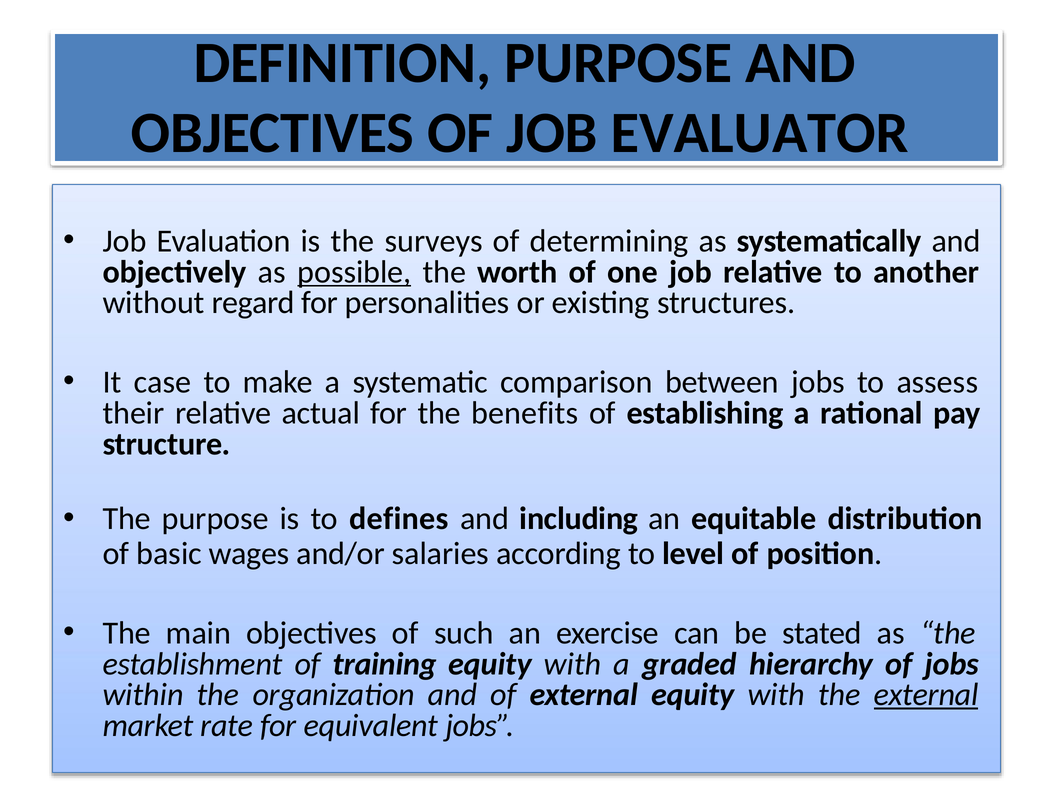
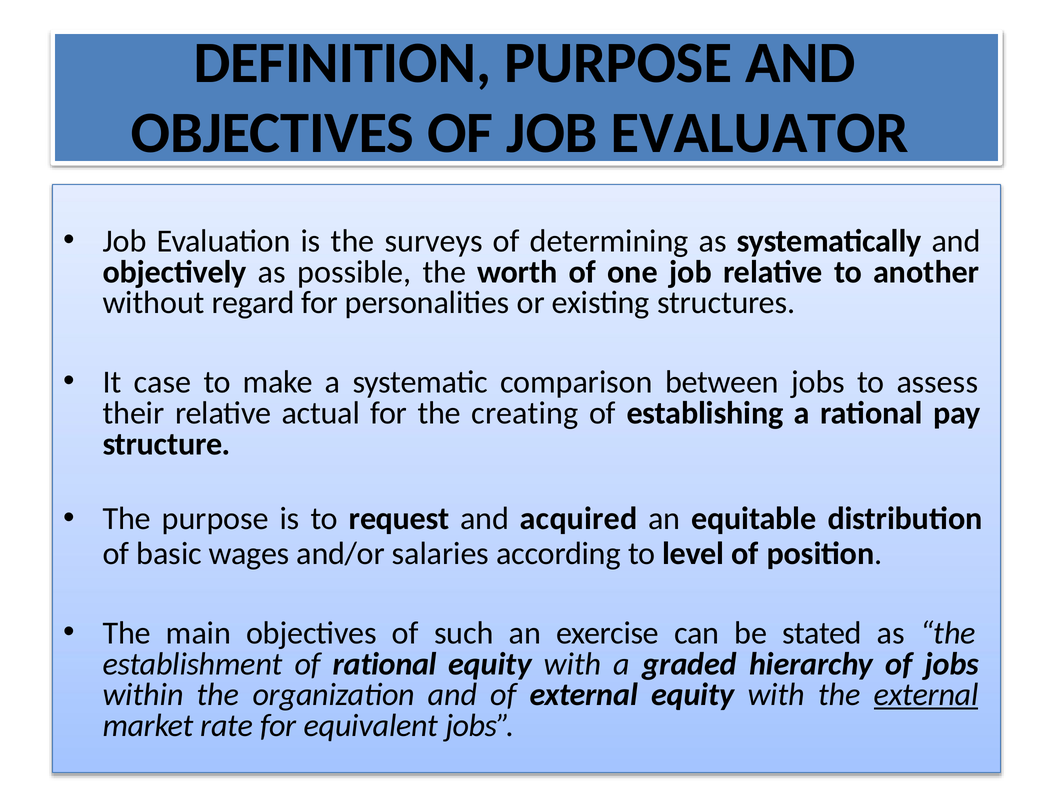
possible underline: present -> none (354, 272)
benefits: benefits -> creating (525, 413)
defines: defines -> request (399, 519)
including: including -> acquired (579, 519)
of training: training -> rational (385, 664)
